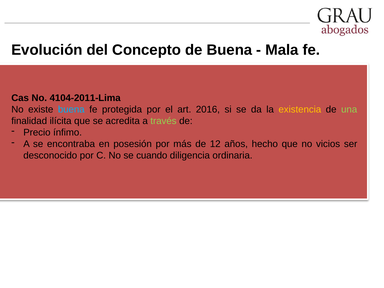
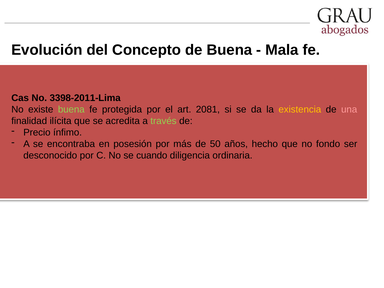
4104-2011-Lima: 4104-2011-Lima -> 3398-2011-Lima (85, 98)
buena colour: light blue -> light green (71, 109)
2016: 2016 -> 2081 (208, 109)
una colour: light green -> pink (349, 109)
12: 12 -> 50 (215, 144)
vicios: vicios -> fondo (328, 144)
